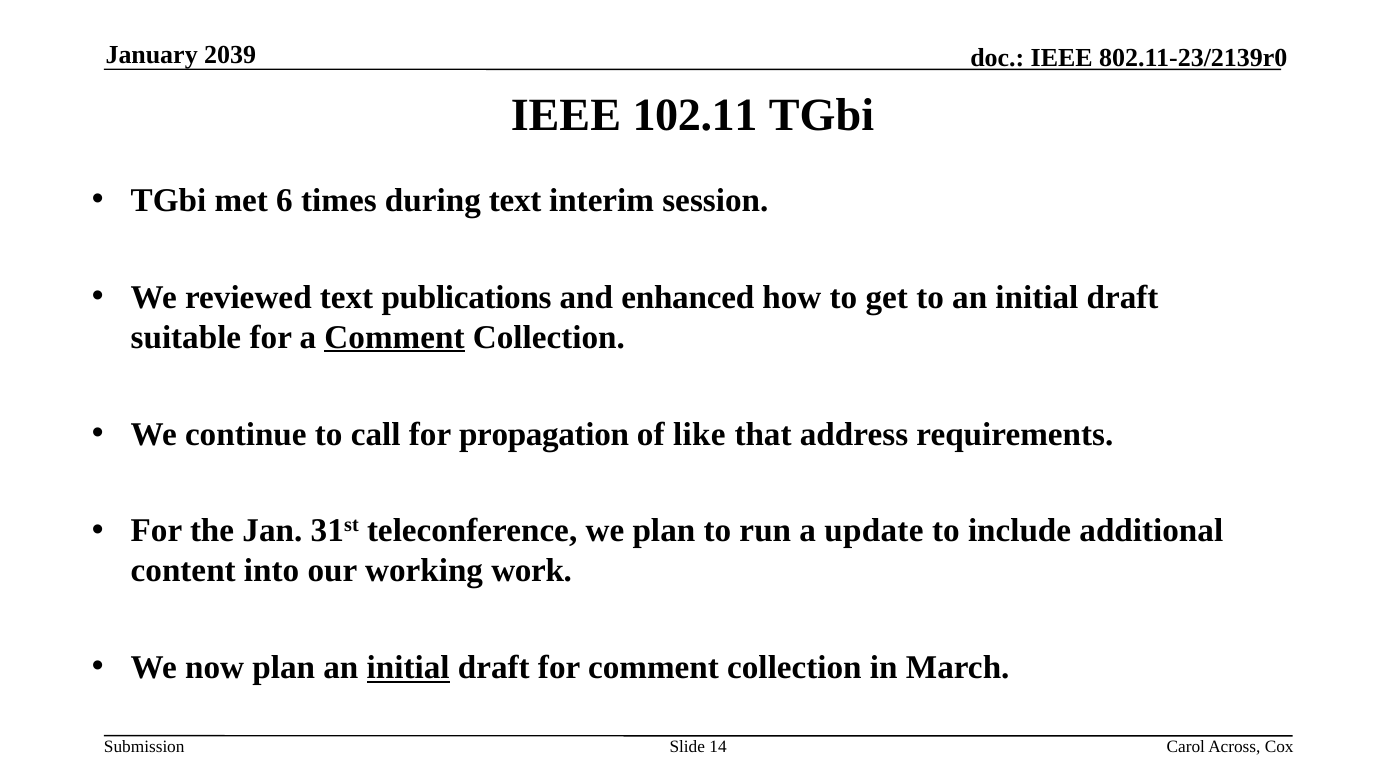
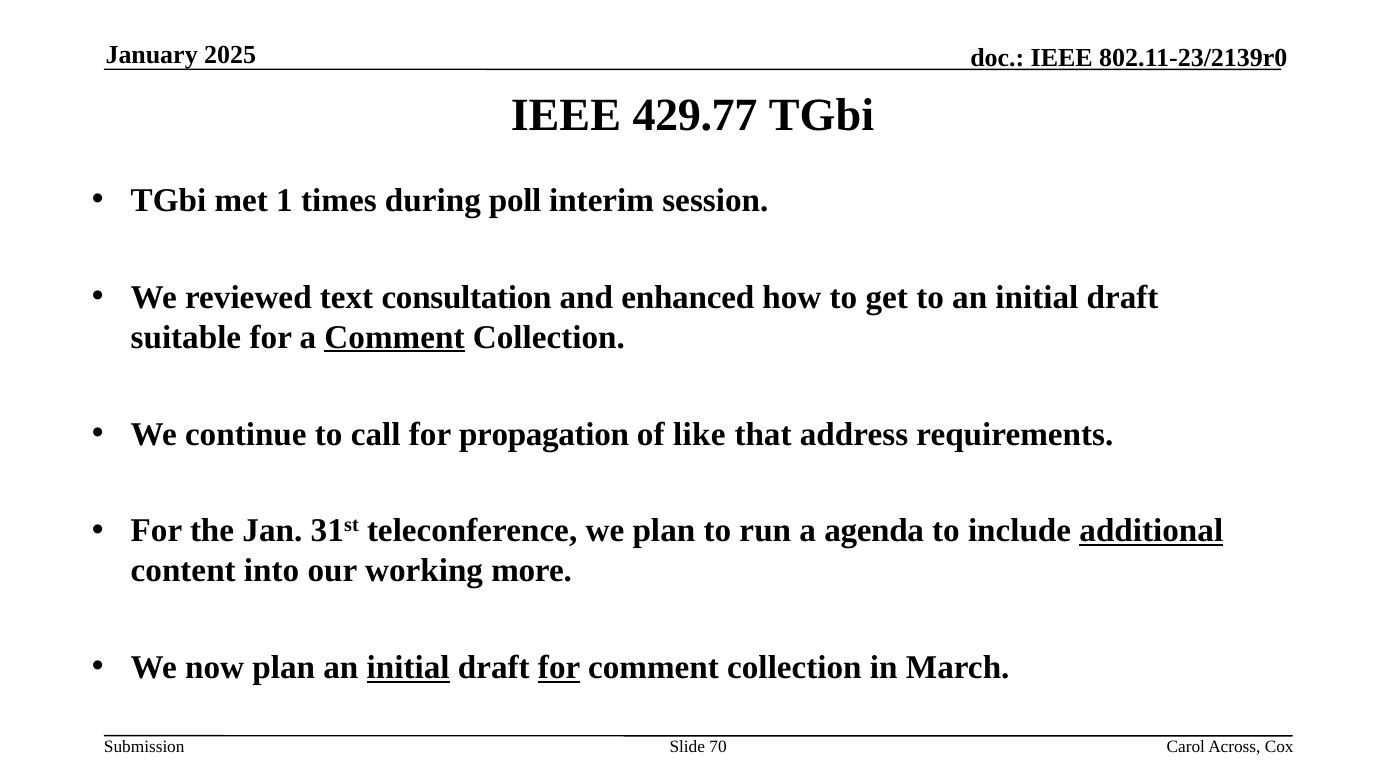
2039: 2039 -> 2025 (230, 55)
102.11: 102.11 -> 429.77 (695, 116)
6: 6 -> 1 (285, 201)
during text: text -> poll (515, 201)
publications: publications -> consultation (467, 297)
update: update -> agenda (874, 531)
additional underline: none -> present (1151, 531)
work: work -> more (532, 571)
for underline: none -> present (559, 668)
14: 14 -> 70 (718, 747)
